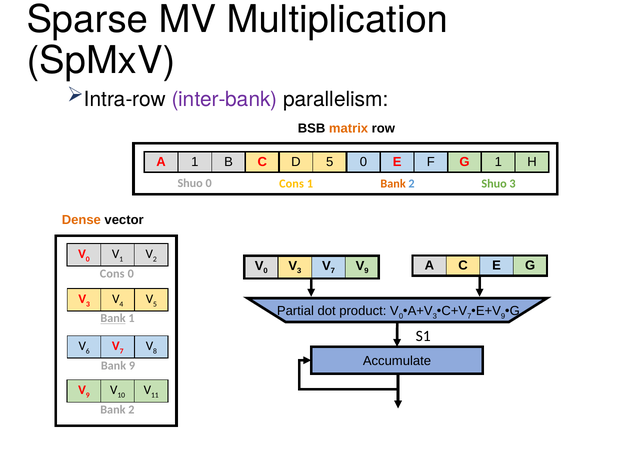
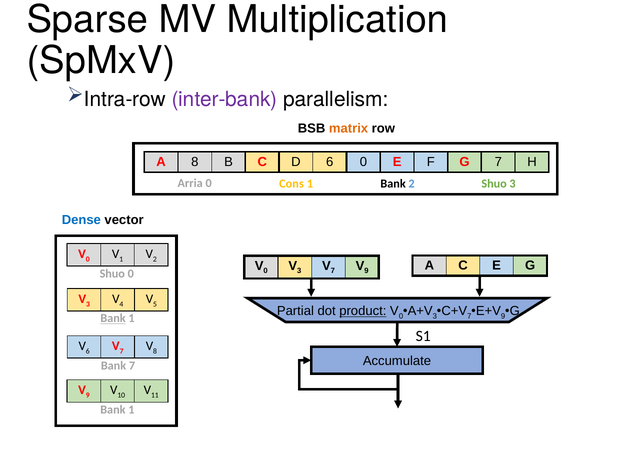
A 1: 1 -> 8 (195, 162)
D 5: 5 -> 6 (330, 162)
G 1: 1 -> 7 (498, 162)
Shuo: Shuo -> Arria (190, 183)
Bank colour: orange -> black (393, 184)
Dense colour: orange -> blue (81, 220)
Cons: Cons -> Shuo (112, 274)
product underline: none -> present (363, 311)
Bank 9: 9 -> 7 (132, 366)
2: 2 -> 1 (131, 410)
